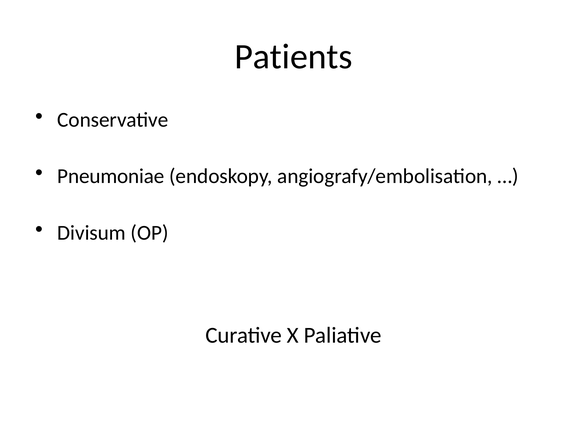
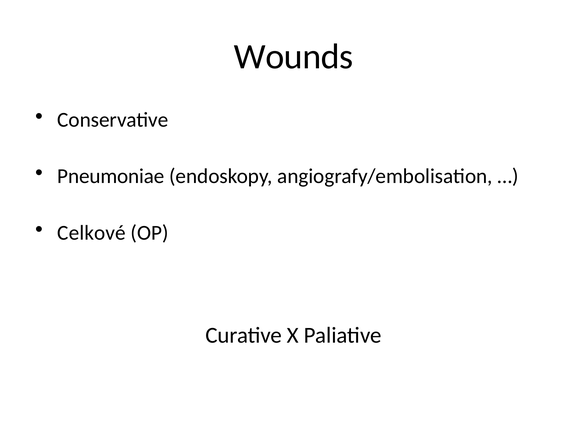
Patients: Patients -> Wounds (294, 57)
Divisum: Divisum -> Celkové (91, 233)
